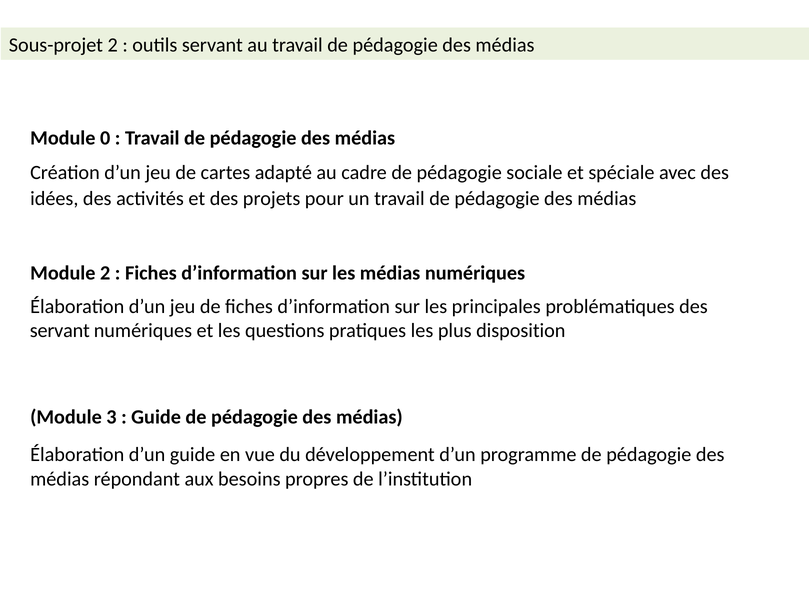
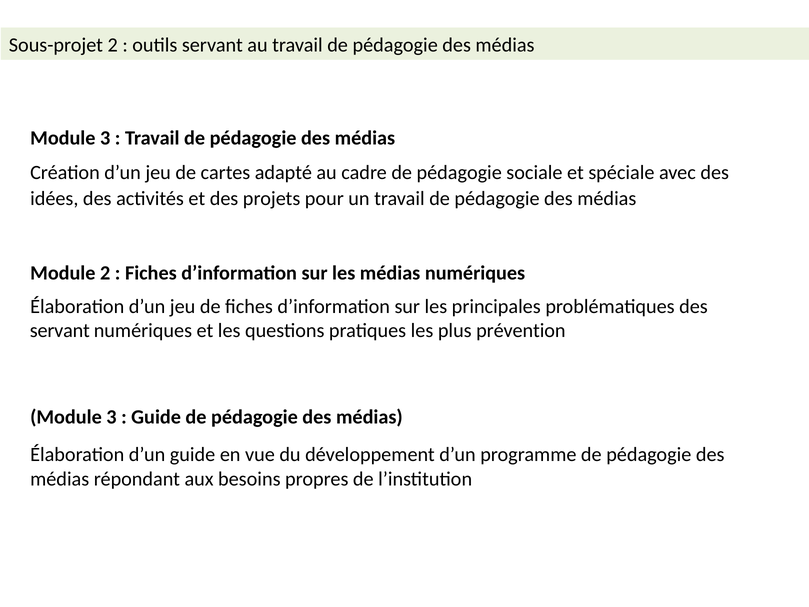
0: 0 -> 3 (105, 138)
disposition: disposition -> prévention (521, 331)
